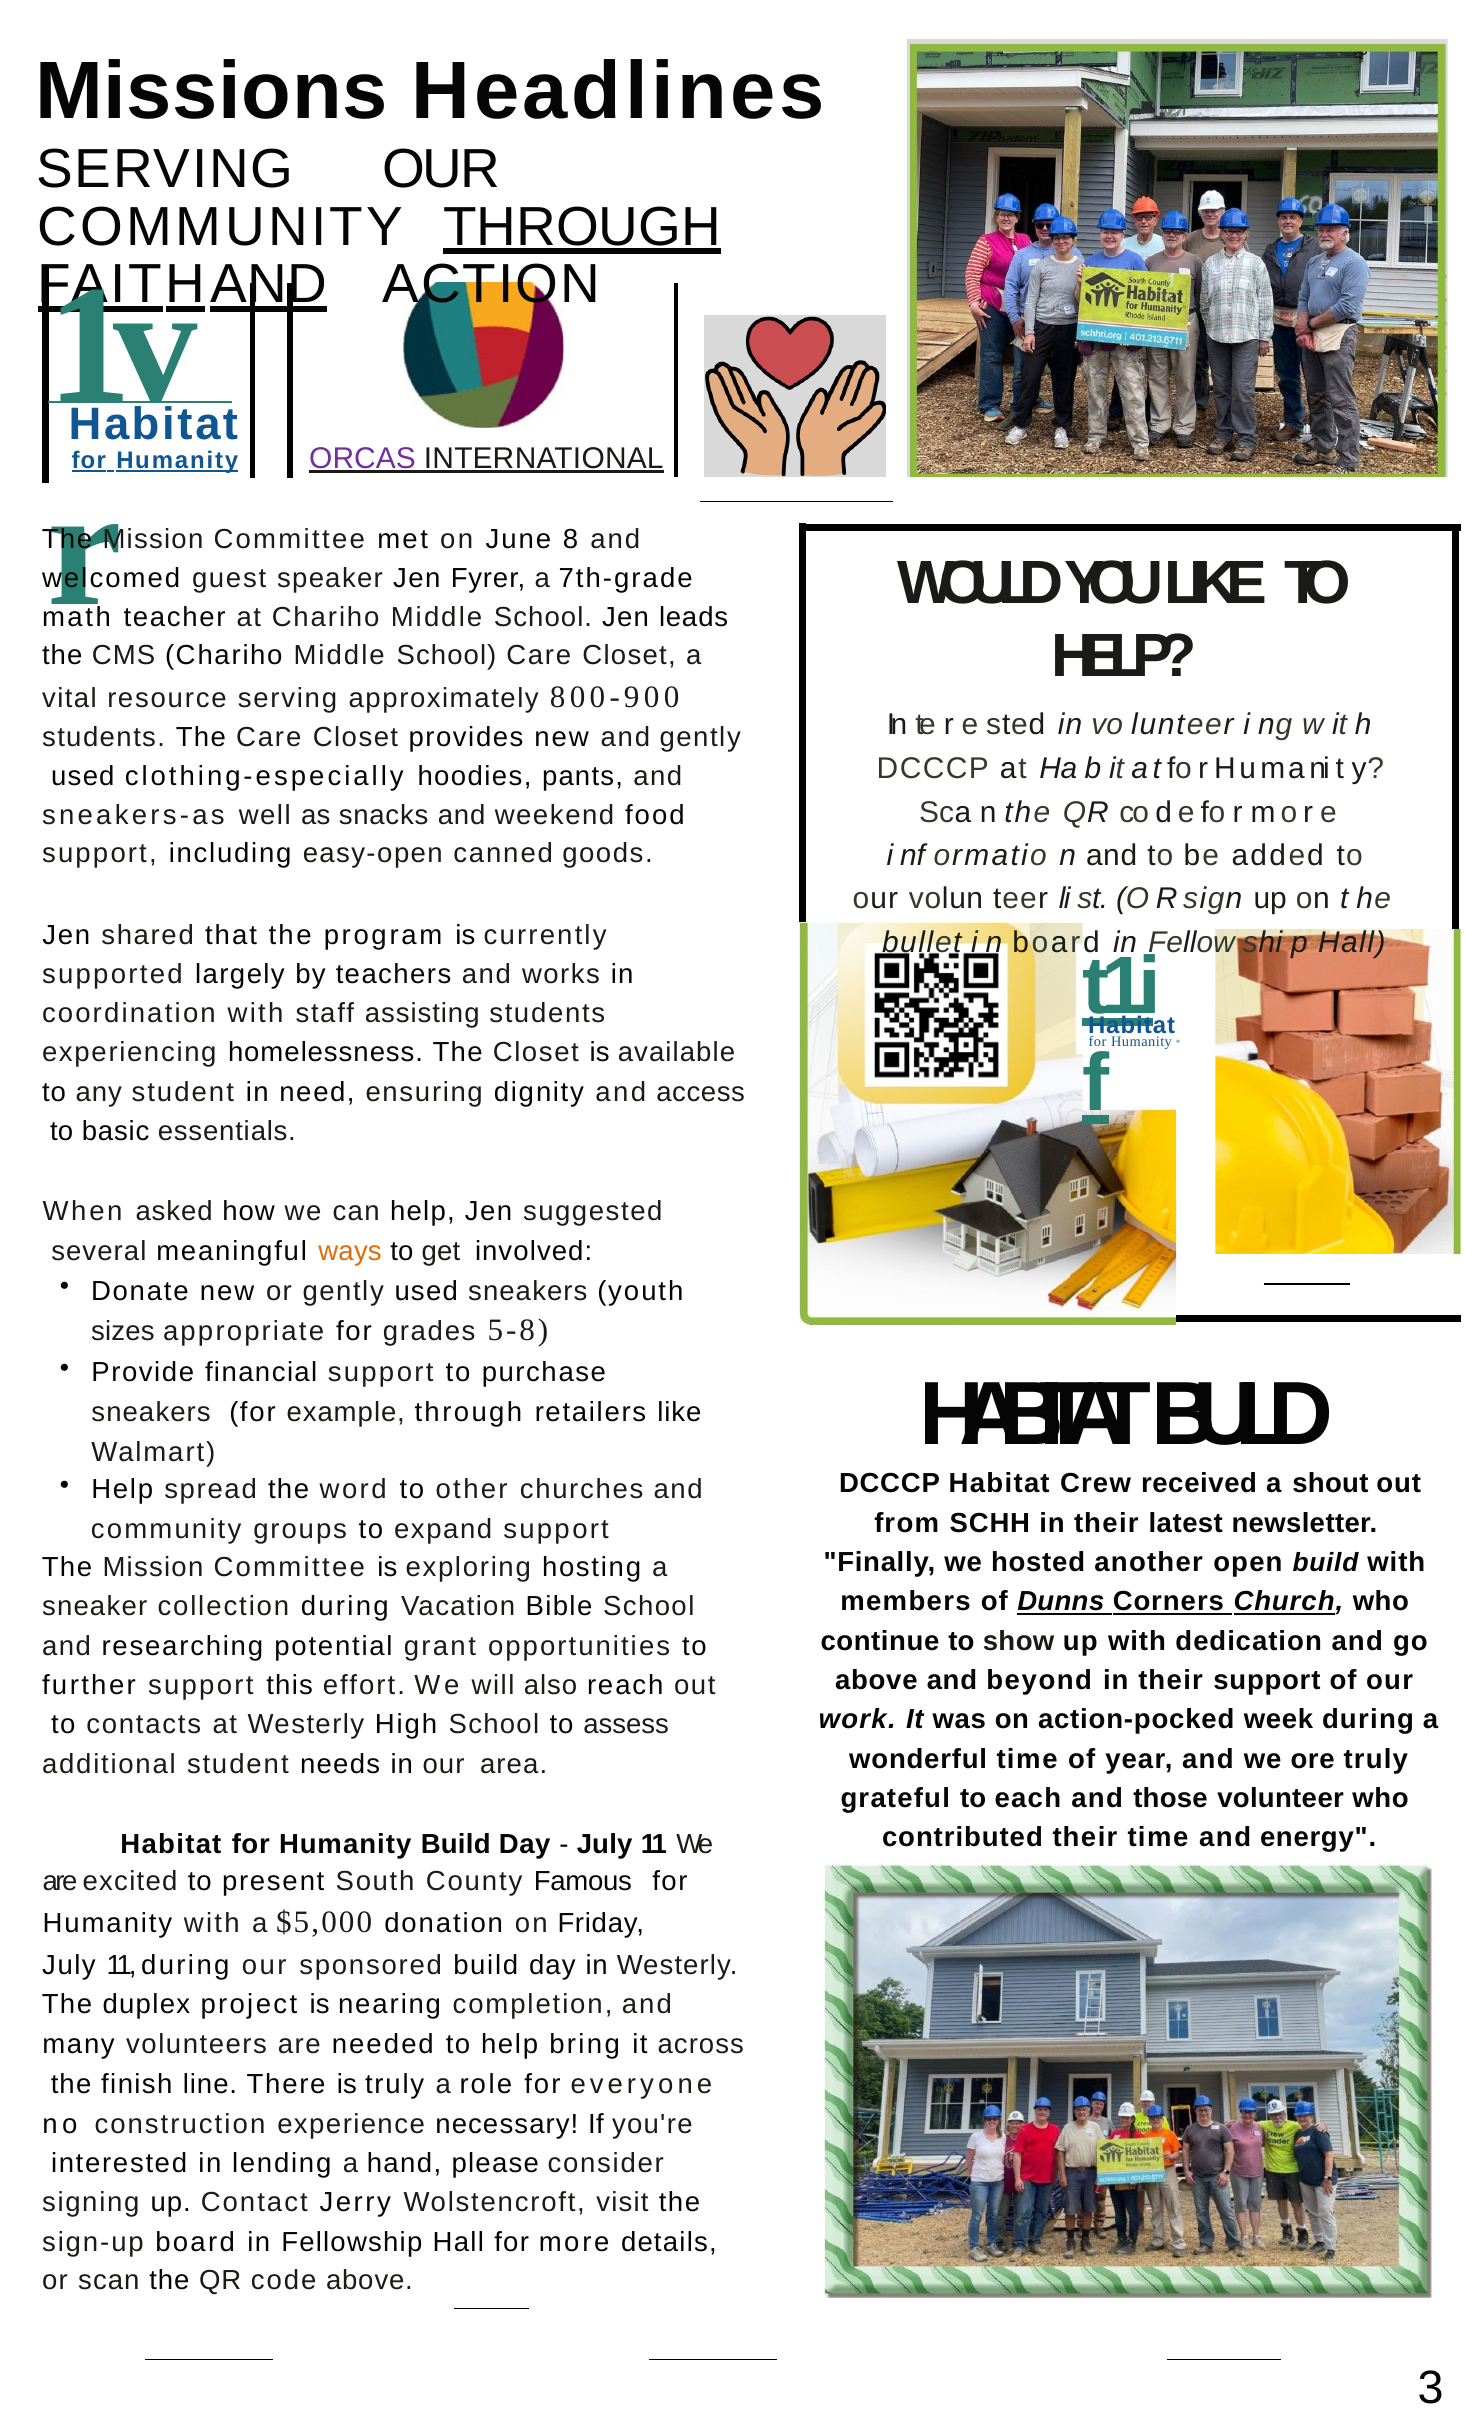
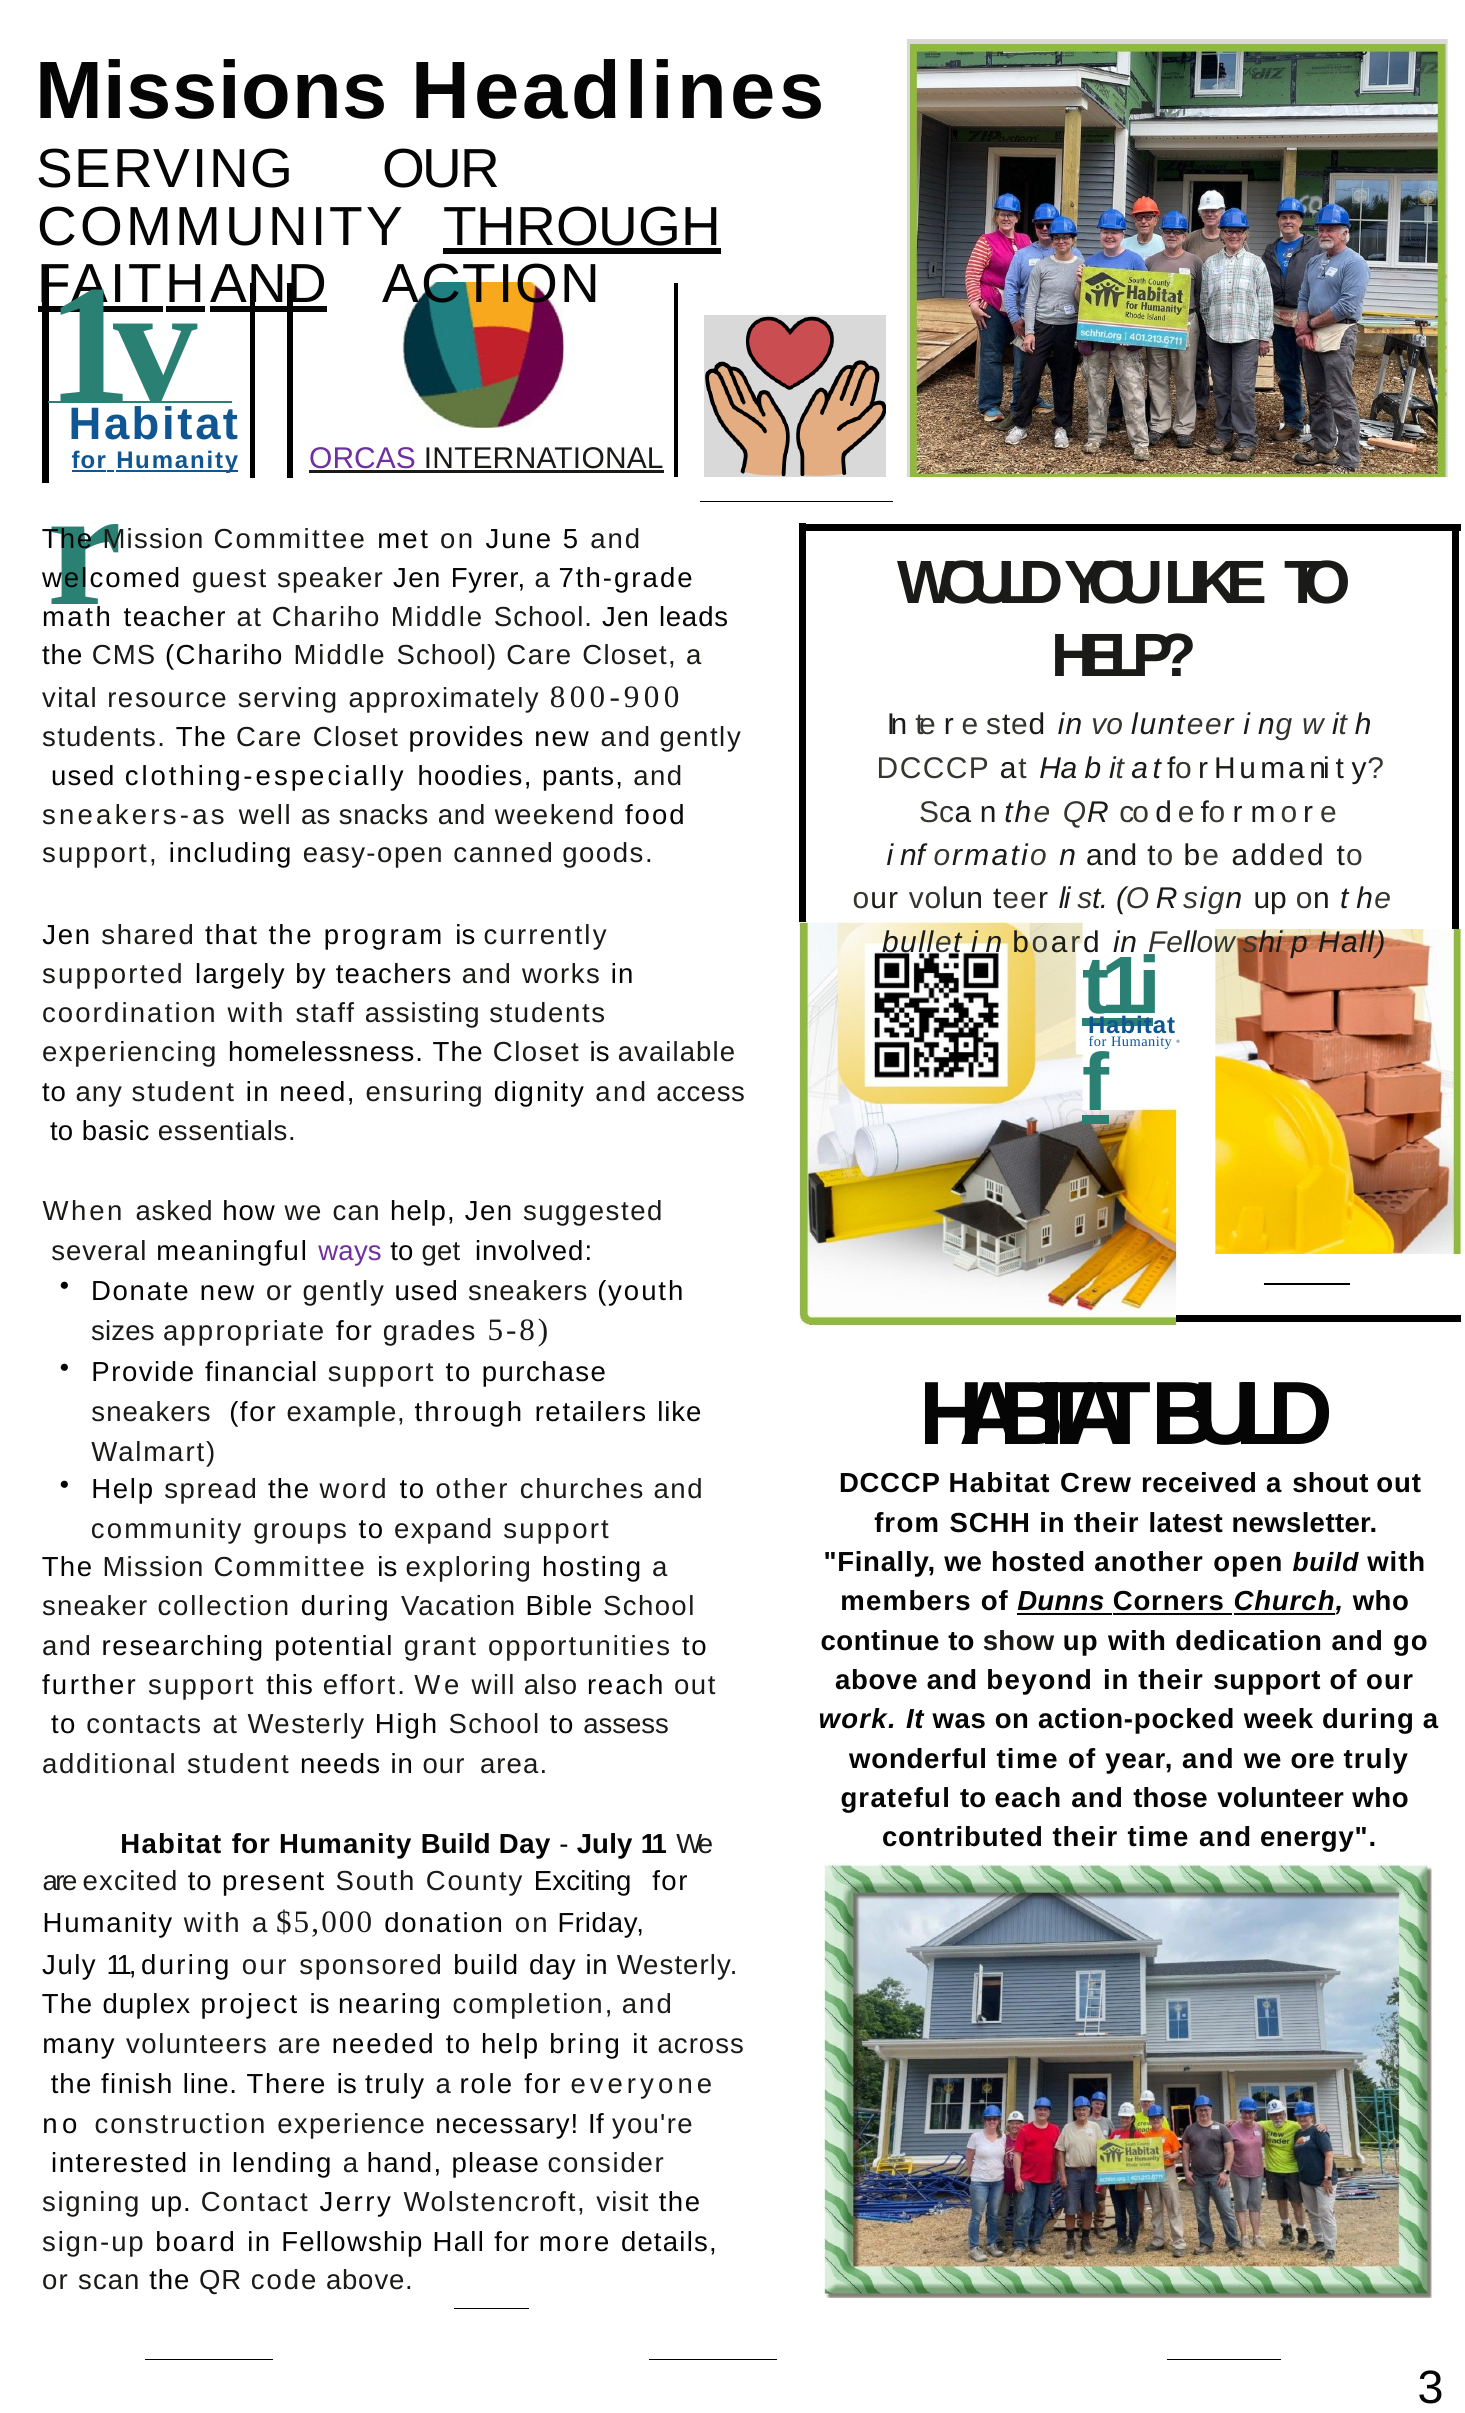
8: 8 -> 5 (571, 540)
ways colour: orange -> purple (350, 1251)
Famous: Famous -> Exciting (583, 1882)
